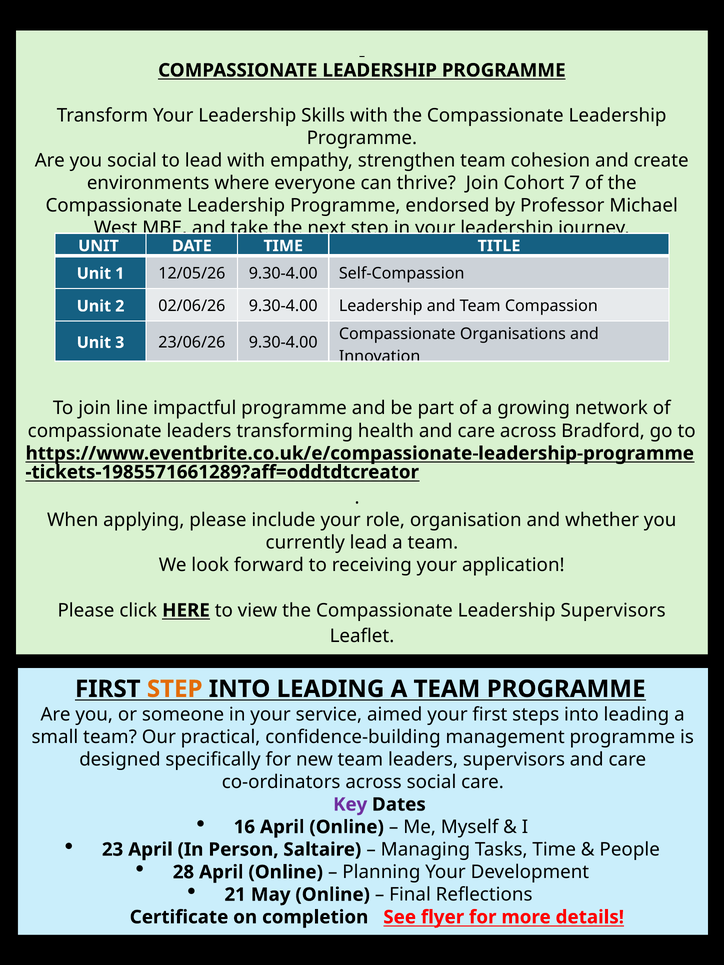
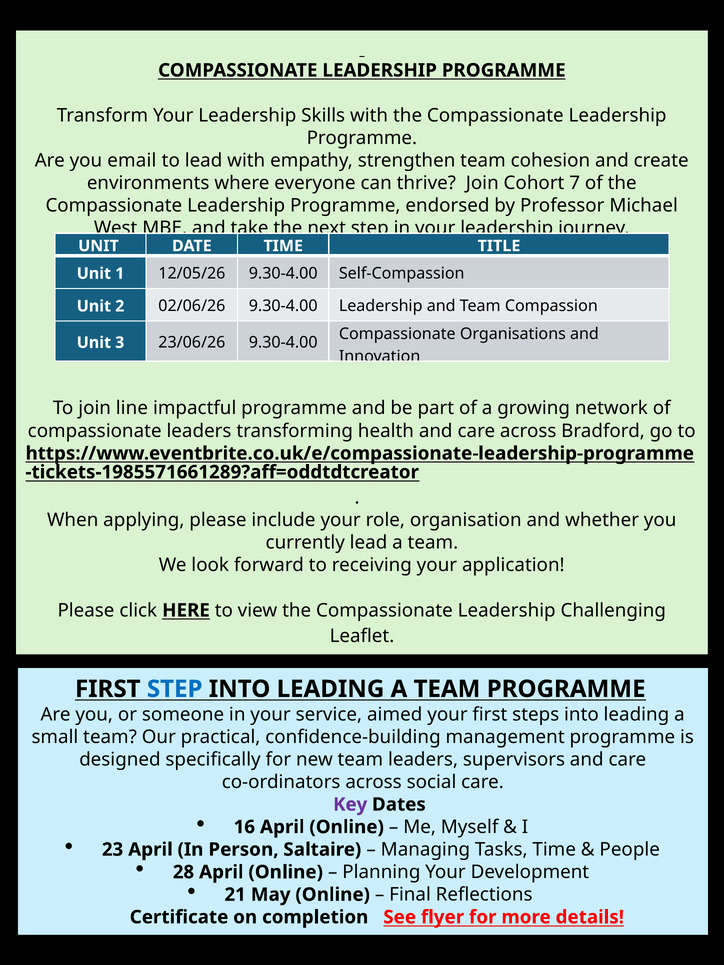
you social: social -> email (132, 161)
Leadership Supervisors: Supervisors -> Challenging (613, 611)
STEP colour: orange -> blue (175, 689)
